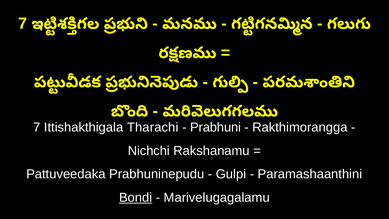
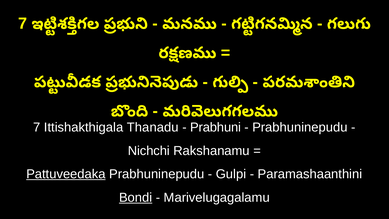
Tharachi: Tharachi -> Thanadu (153, 127)
Rakthimorangga: Rakthimorangga -> Prabhuninepudu (300, 127)
Pattuveedaka underline: none -> present (66, 174)
